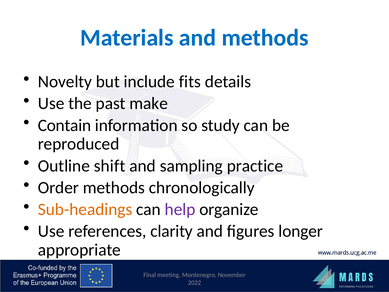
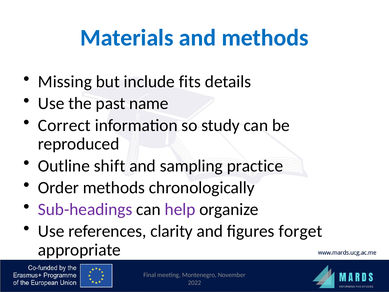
Novelty: Novelty -> Missing (65, 82)
make: make -> name (149, 103)
Contain: Contain -> Correct (64, 125)
Sub-headings colour: orange -> purple (85, 209)
longer: longer -> forget (301, 231)
